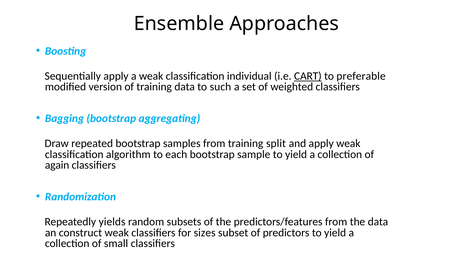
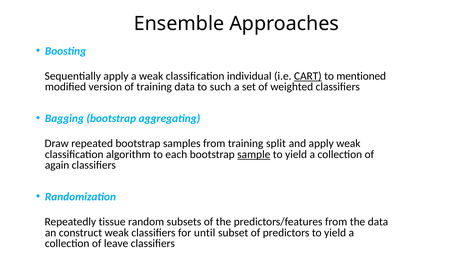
preferable: preferable -> mentioned (361, 76)
sample underline: none -> present (254, 154)
yields: yields -> tissue (112, 222)
sizes: sizes -> until (205, 233)
small: small -> leave (116, 244)
